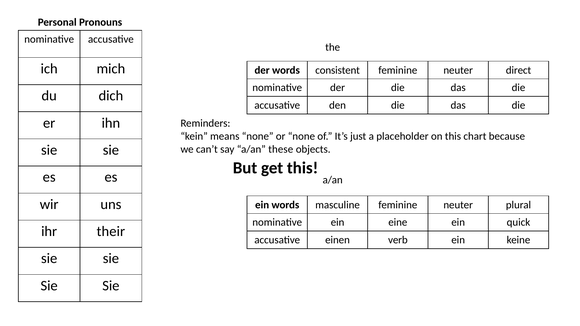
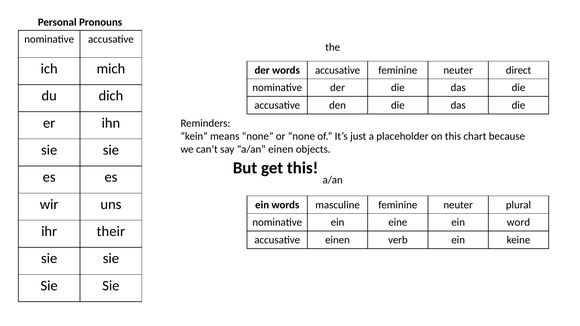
words consistent: consistent -> accusative (338, 70)
a/an these: these -> einen (281, 149)
quick: quick -> word (518, 223)
